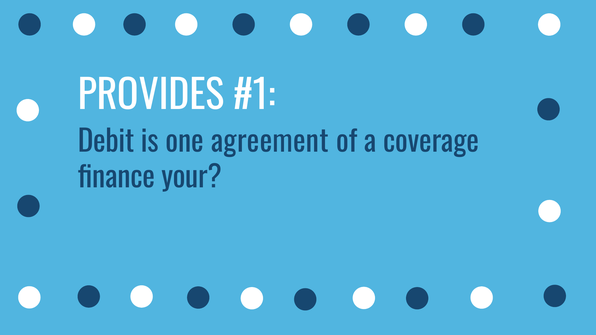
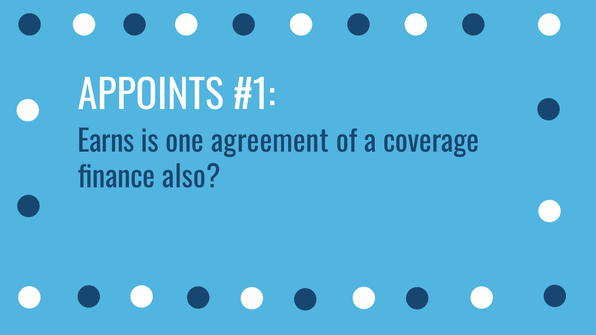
PROVIDES: PROVIDES -> APPOINTS (151, 96)
Debit: Debit -> Earns (106, 142)
your: your -> also (191, 178)
